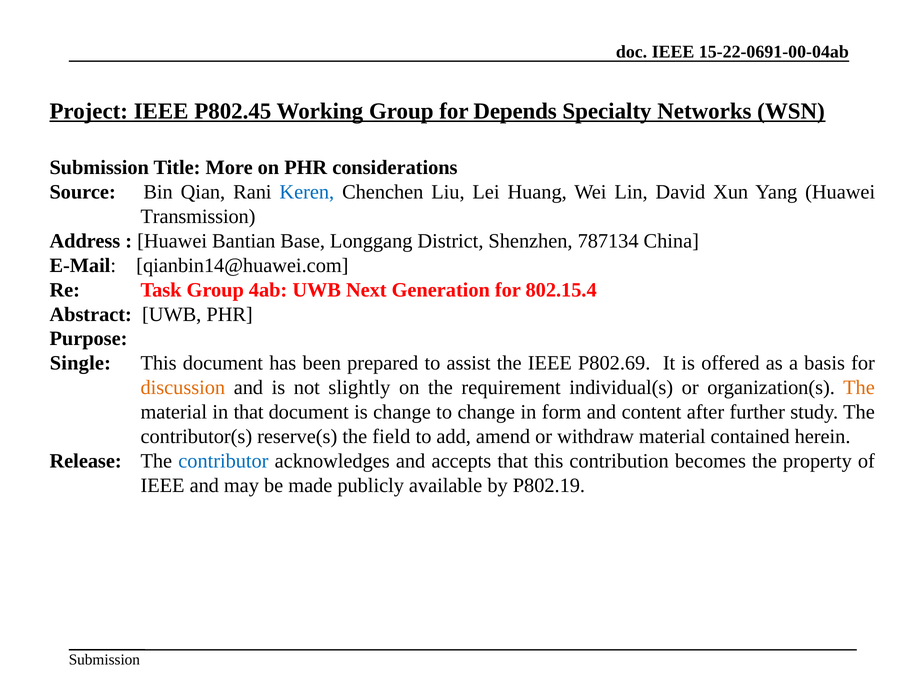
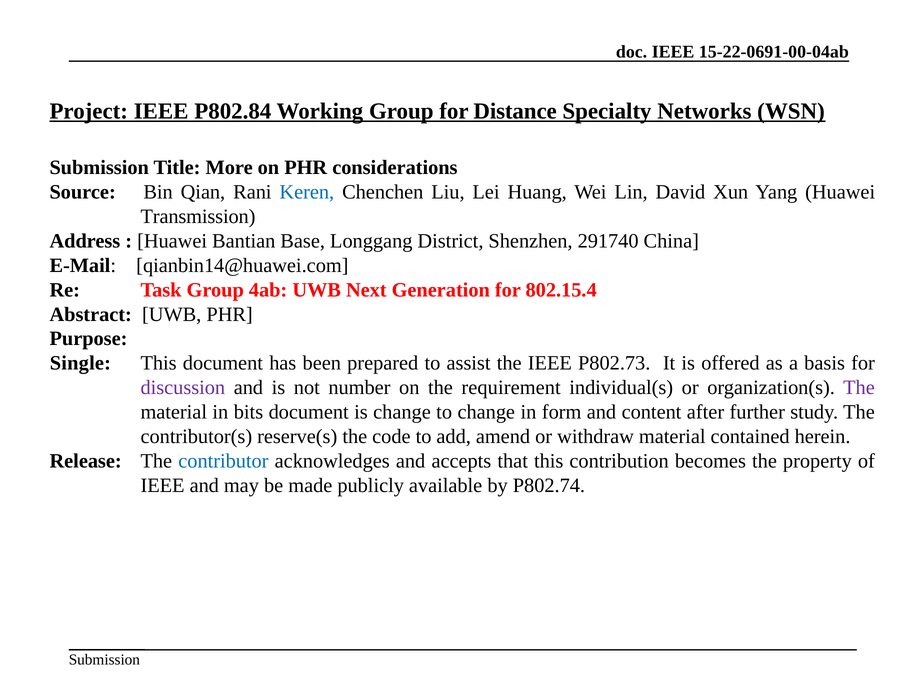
P802.45: P802.45 -> P802.84 (233, 111)
Depends: Depends -> Distance (515, 111)
787134: 787134 -> 291740 (608, 241)
P802.69: P802.69 -> P802.73 (614, 363)
discussion colour: orange -> purple (183, 388)
slightly: slightly -> number (359, 388)
The colour: orange -> purple (859, 388)
in that: that -> bits (248, 412)
field: field -> code (391, 437)
P802.19: P802.19 -> P802.74 (549, 486)
